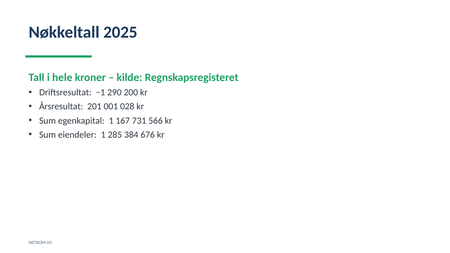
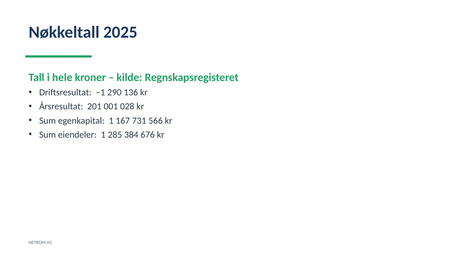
200: 200 -> 136 (131, 93)
